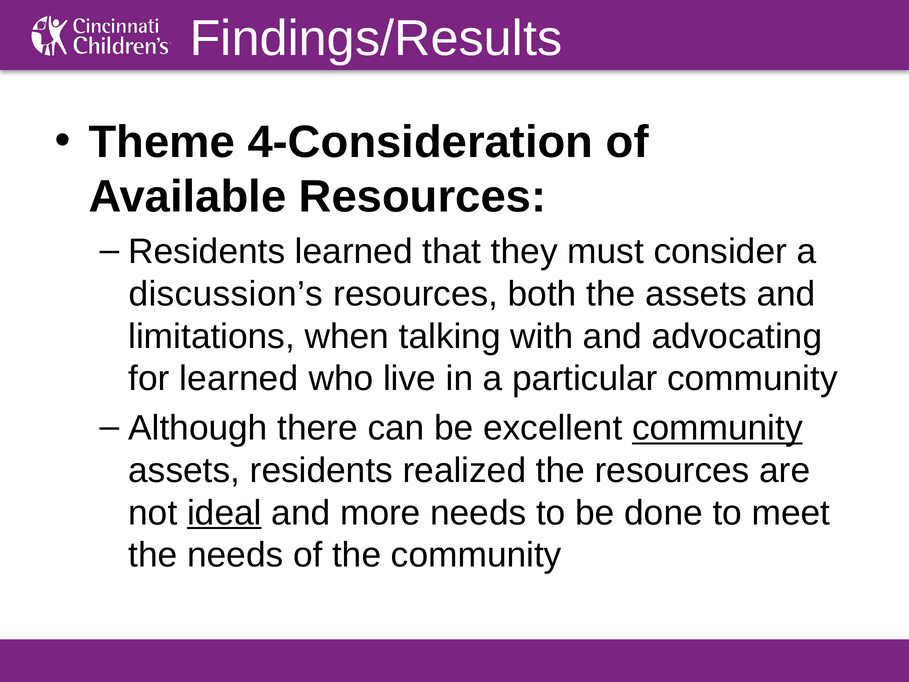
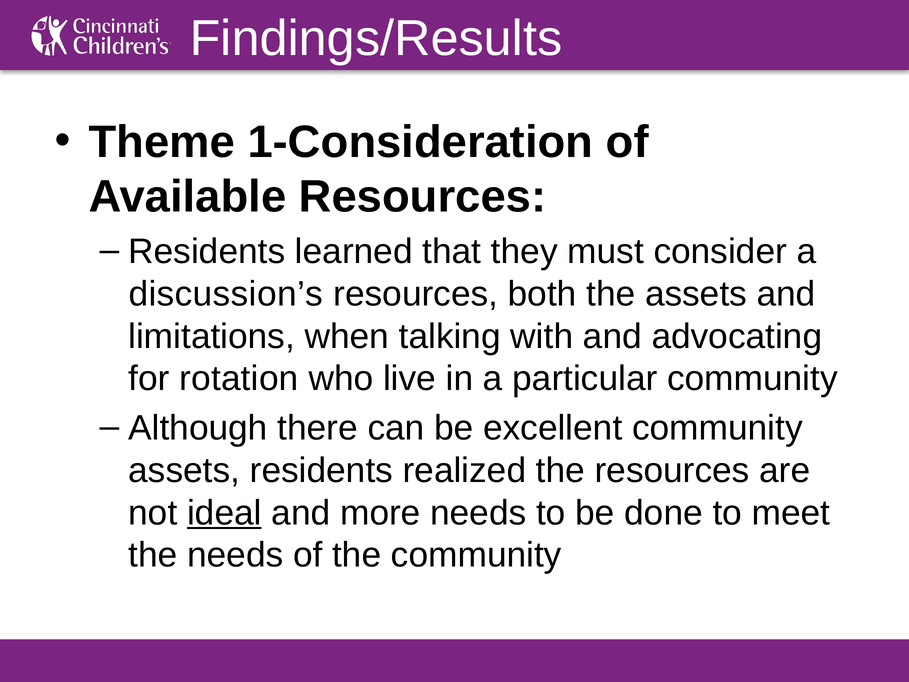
4-Consideration: 4-Consideration -> 1-Consideration (420, 142)
for learned: learned -> rotation (239, 379)
community underline: present -> none (717, 428)
